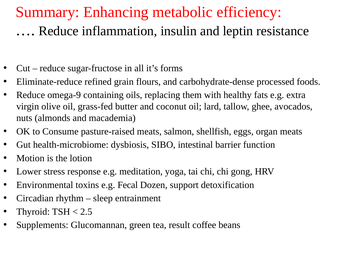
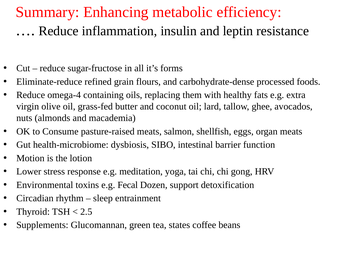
omega-9: omega-9 -> omega-4 (64, 95)
result: result -> states (179, 225)
